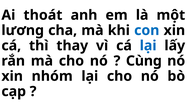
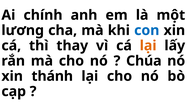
thoát: thoát -> chính (43, 15)
lại colour: blue -> orange (148, 46)
Cùng: Cùng -> Chúa (144, 61)
nhóm: nhóm -> thánh (52, 76)
